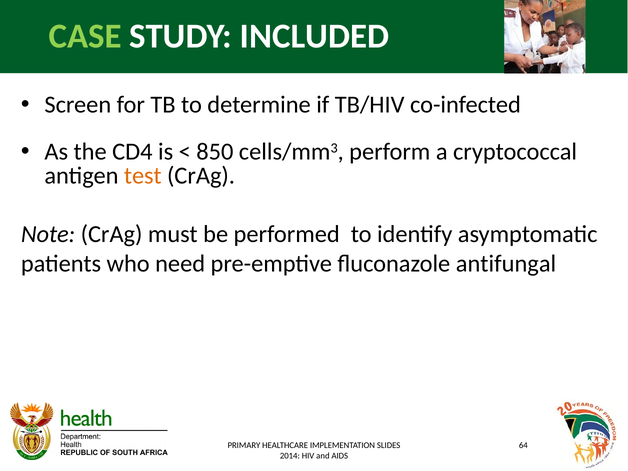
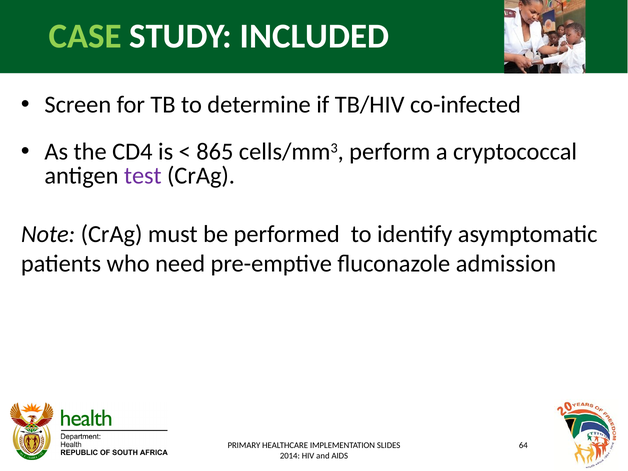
850: 850 -> 865 (215, 152)
test colour: orange -> purple (143, 175)
antifungal: antifungal -> admission (506, 263)
